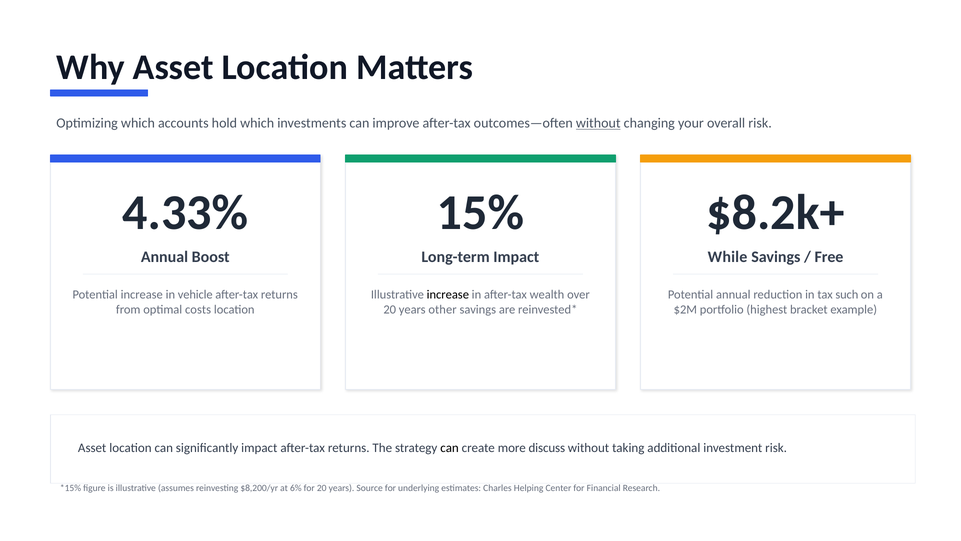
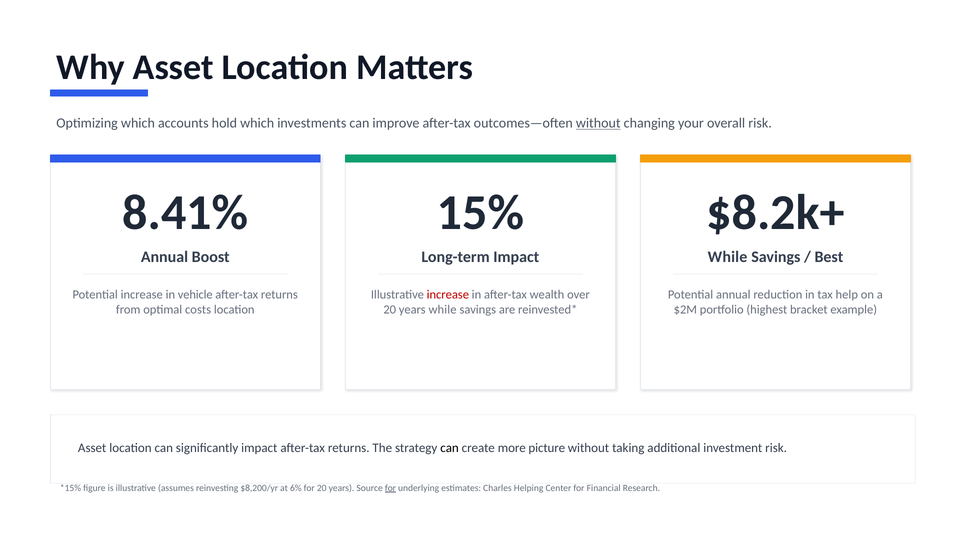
4.33%: 4.33% -> 8.41% (185, 212)
Free: Free -> Best (829, 257)
increase colour: black -> red (448, 295)
such: such -> help (847, 295)
years other: other -> while (443, 310)
discuss: discuss -> picture (547, 447)
for underline: none -> present (390, 488)
